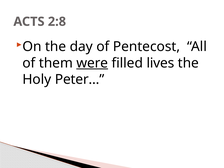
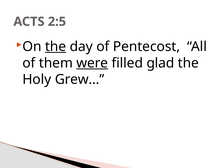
2:8: 2:8 -> 2:5 (57, 22)
the underline: none -> present (56, 47)
lives: lives -> glad (160, 63)
Peter…: Peter… -> Grew… (80, 79)
